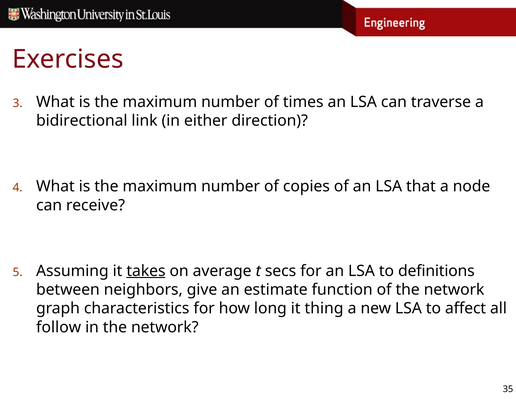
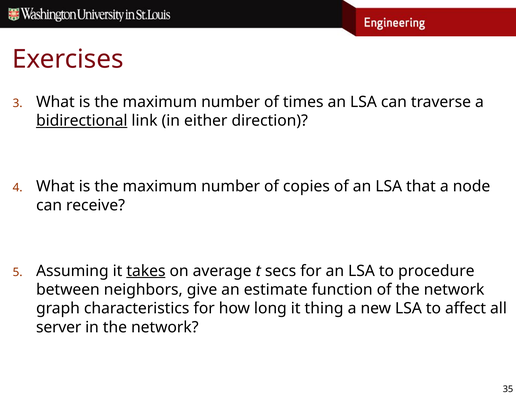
bidirectional underline: none -> present (82, 121)
definitions: definitions -> procedure (436, 271)
follow: follow -> server (59, 327)
